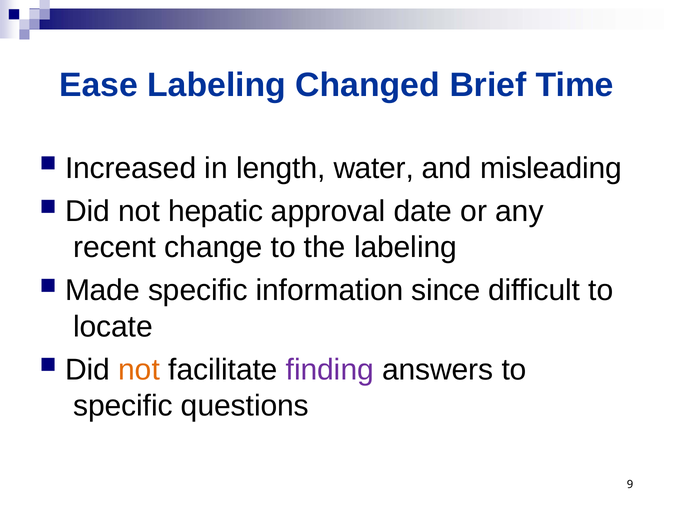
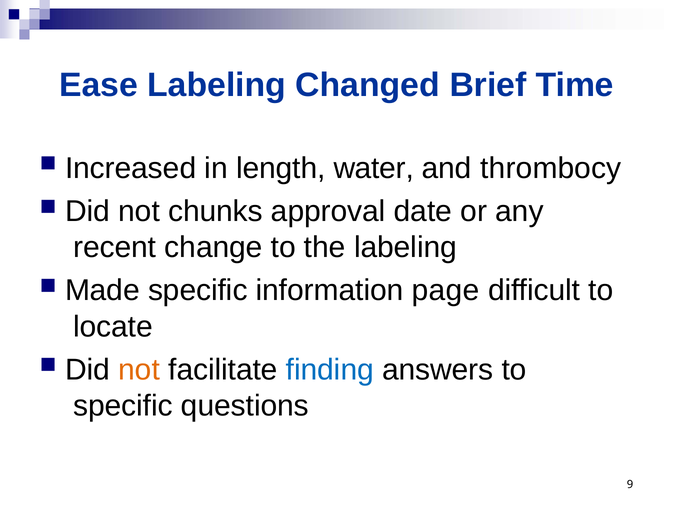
misleading: misleading -> thrombocy (551, 168)
hepatic: hepatic -> chunks (216, 211)
since: since -> page (446, 291)
finding colour: purple -> blue (330, 370)
